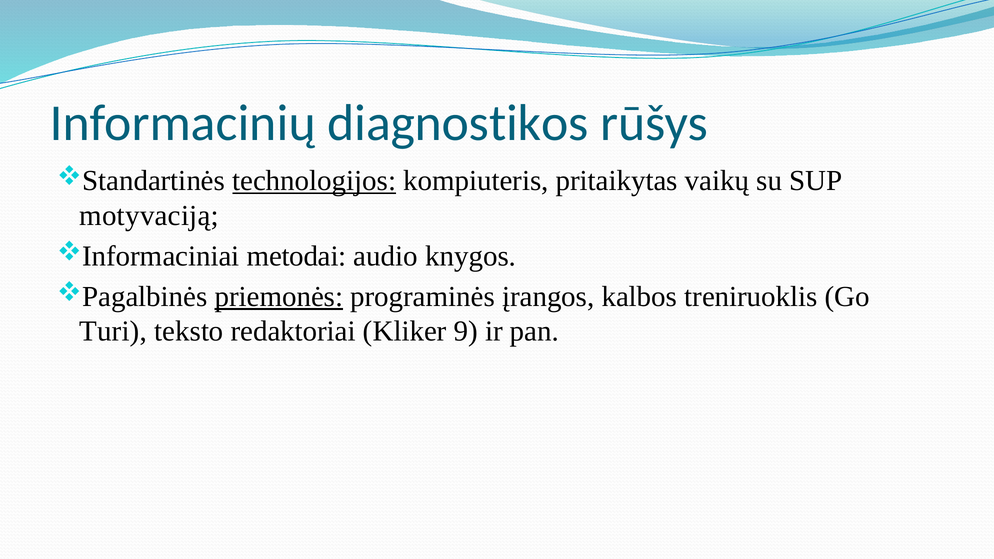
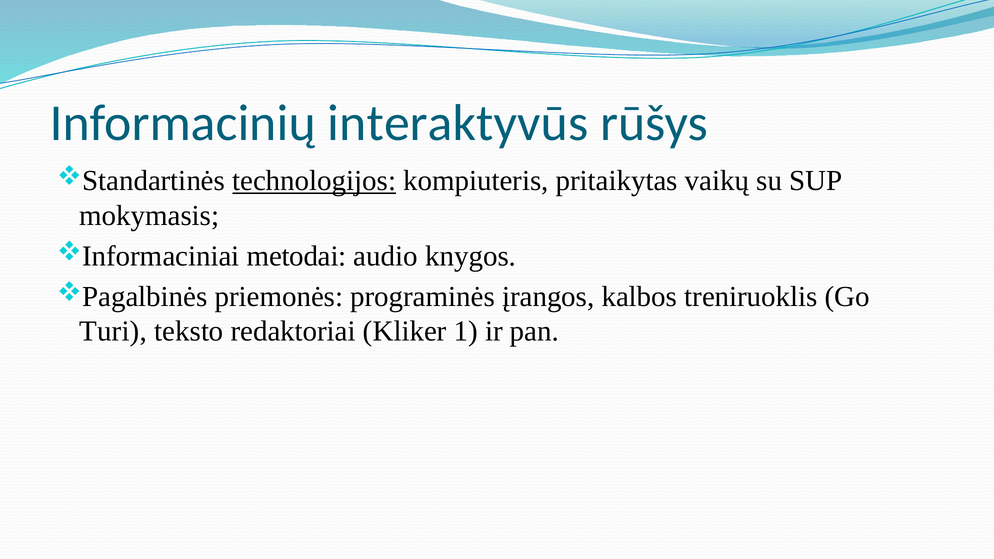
diagnostikos: diagnostikos -> interaktyvūs (458, 123)
motyvaciją: motyvaciją -> mokymasis (149, 216)
priemonės underline: present -> none (279, 297)
9: 9 -> 1 (466, 331)
